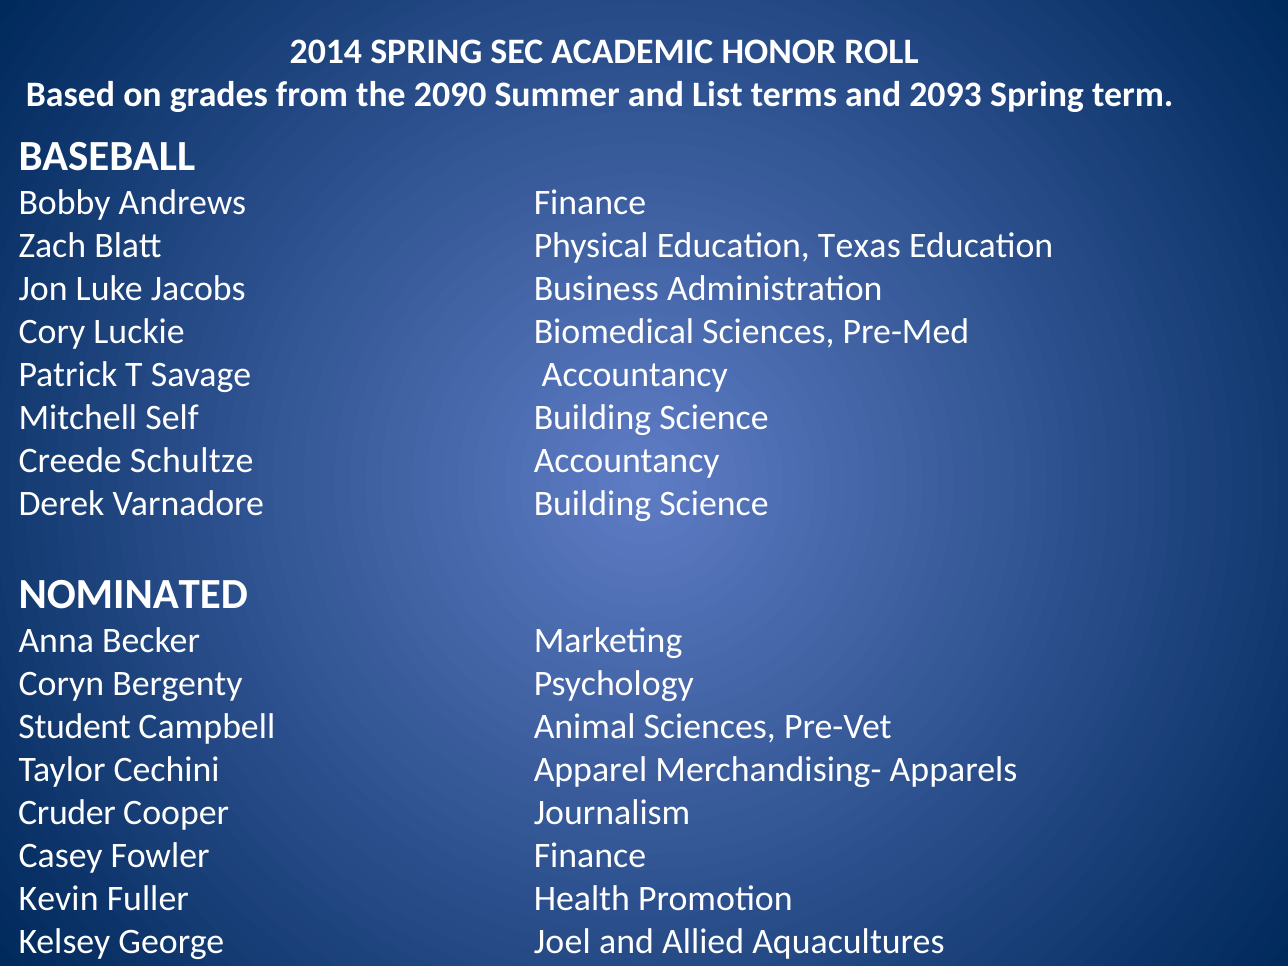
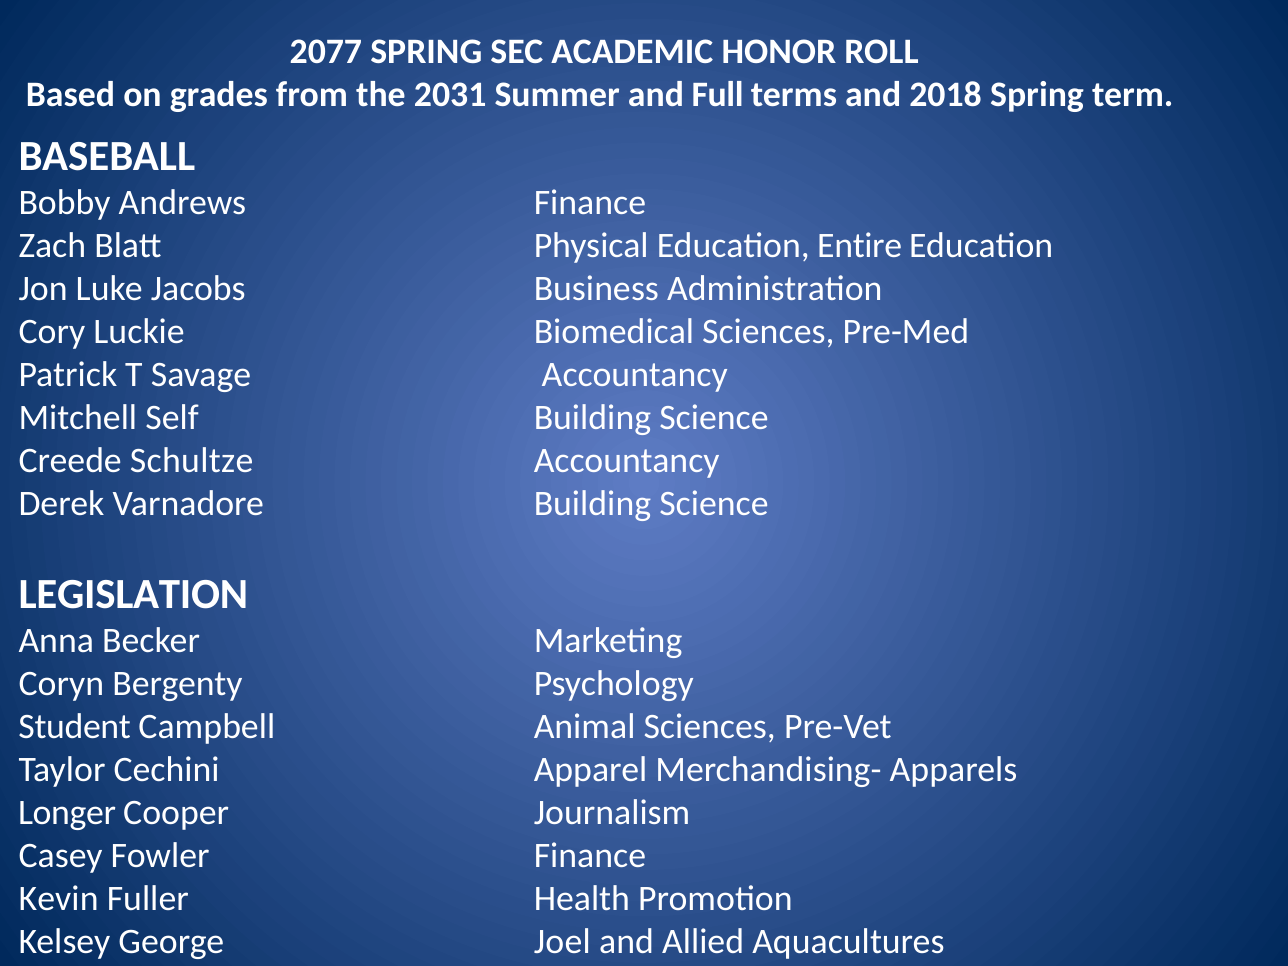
2014: 2014 -> 2077 (326, 52)
2090: 2090 -> 2031 (450, 95)
List: List -> Full (718, 95)
2093: 2093 -> 2018 (946, 95)
Texas: Texas -> Entire (860, 246)
NOMINATED: NOMINATED -> LEGISLATION (133, 594)
Cruder: Cruder -> Longer (67, 813)
